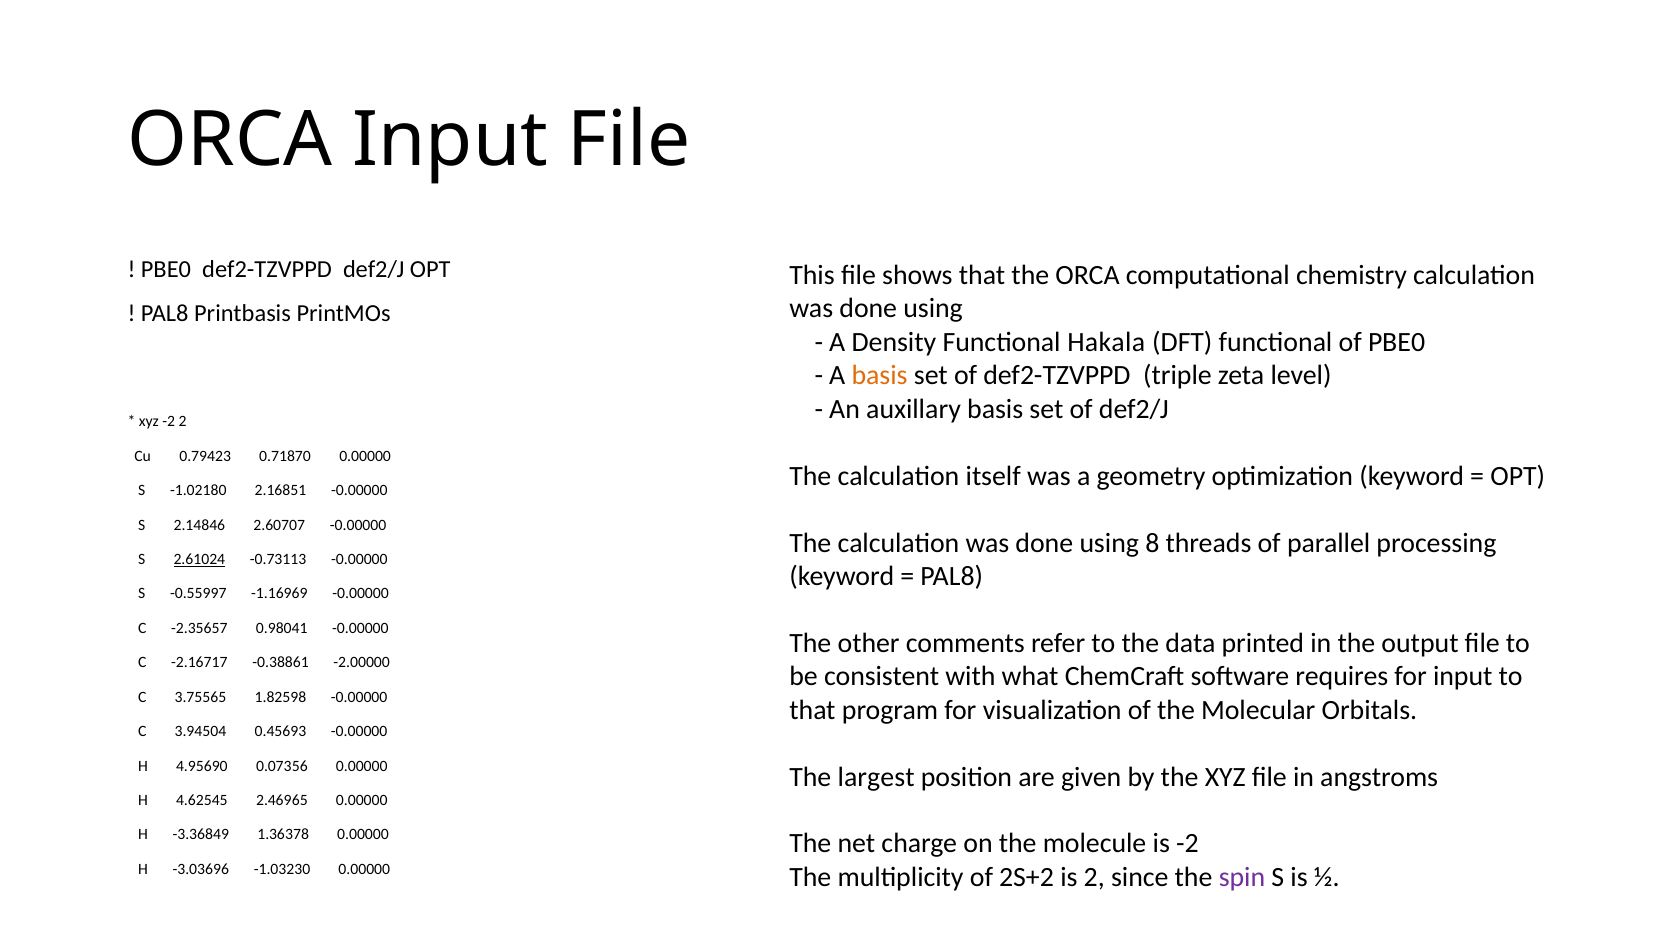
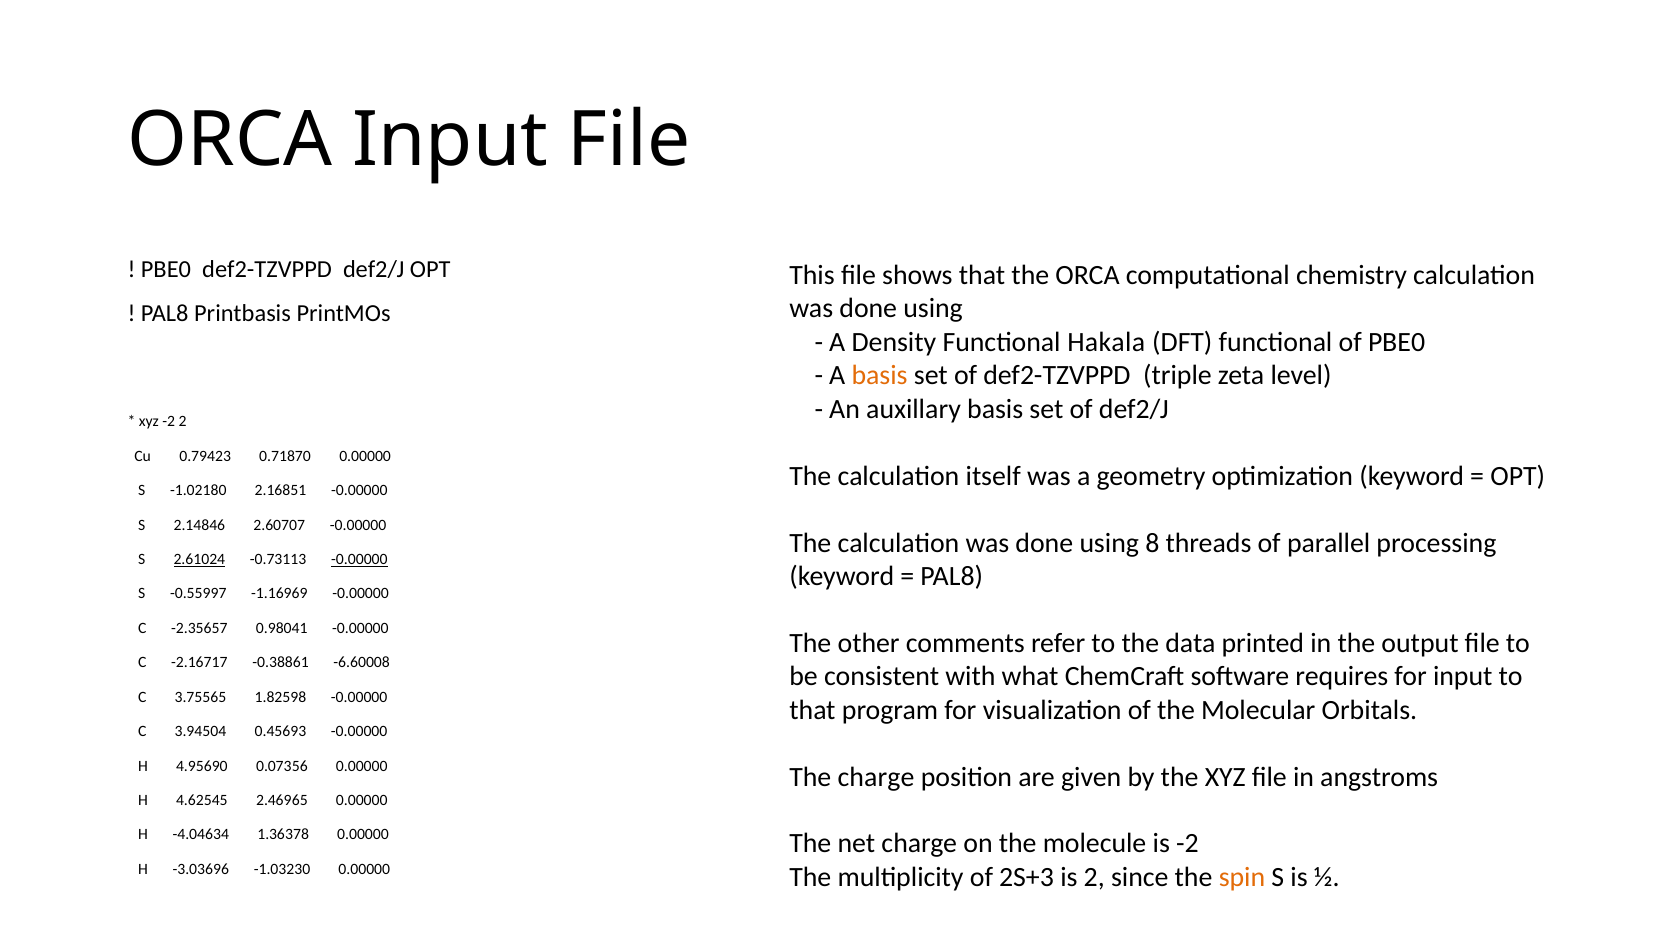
-0.00000 underline: none -> present (359, 559)
-2.00000: -2.00000 -> -6.60008 (362, 663)
The largest: largest -> charge (876, 777)
-3.36849: -3.36849 -> -4.04634 (201, 835)
2S+2: 2S+2 -> 2S+3 (1027, 877)
spin colour: purple -> orange (1242, 877)
